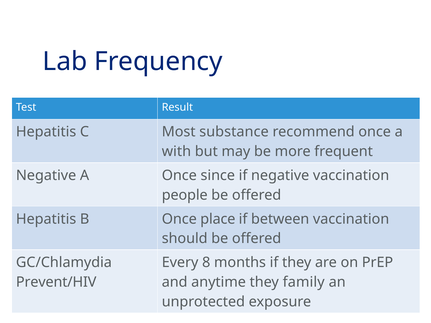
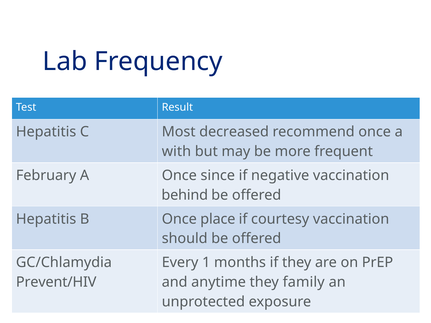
substance: substance -> decreased (234, 132)
Negative: Negative -> February (46, 176)
people: people -> behind (185, 195)
between: between -> courtesy (280, 219)
8: 8 -> 1 (206, 263)
